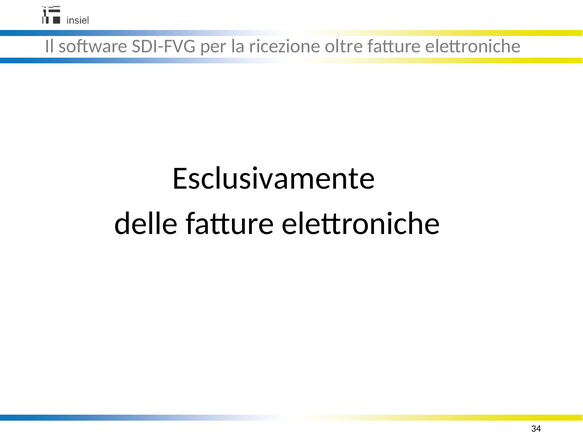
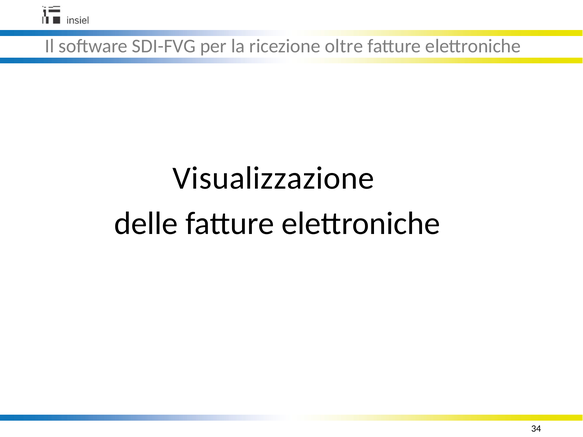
Esclusivamente: Esclusivamente -> Visualizzazione (273, 178)
